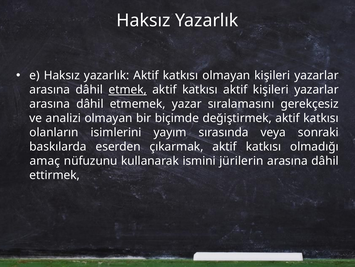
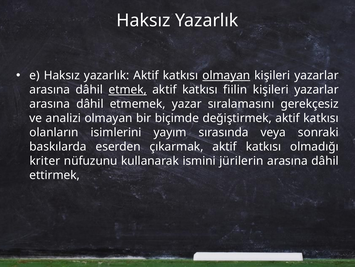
olmayan underline: none -> present (226, 75)
katkısı aktif: aktif -> fiilin (235, 90)
amaç: amaç -> kriter (45, 161)
